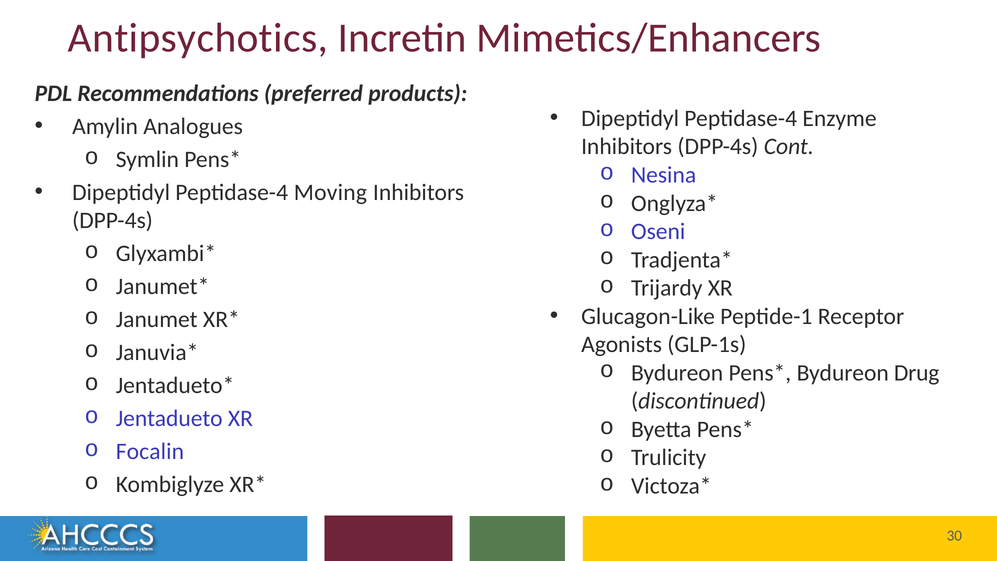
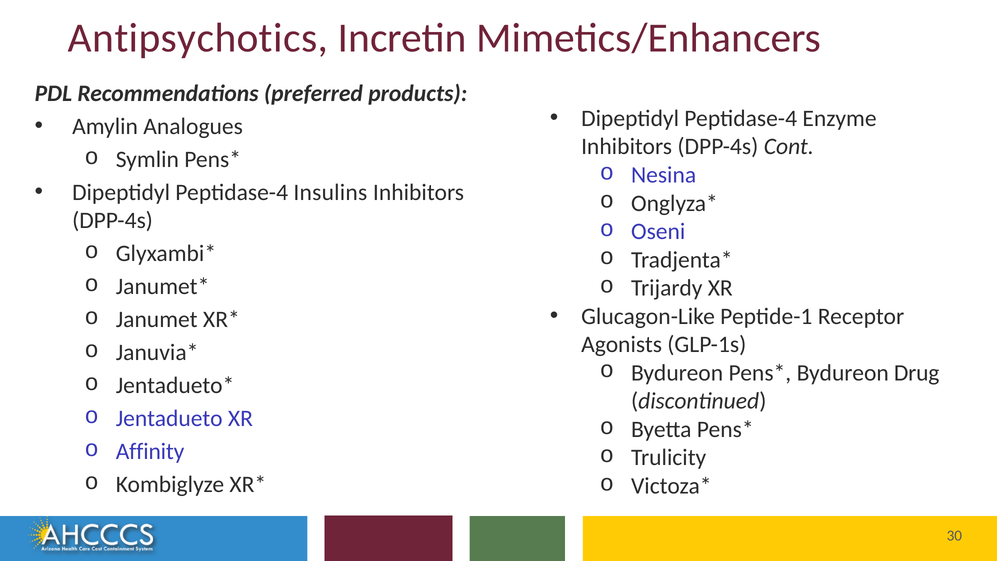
Moving: Moving -> Insulins (330, 192)
Focalin: Focalin -> Affinity (150, 451)
